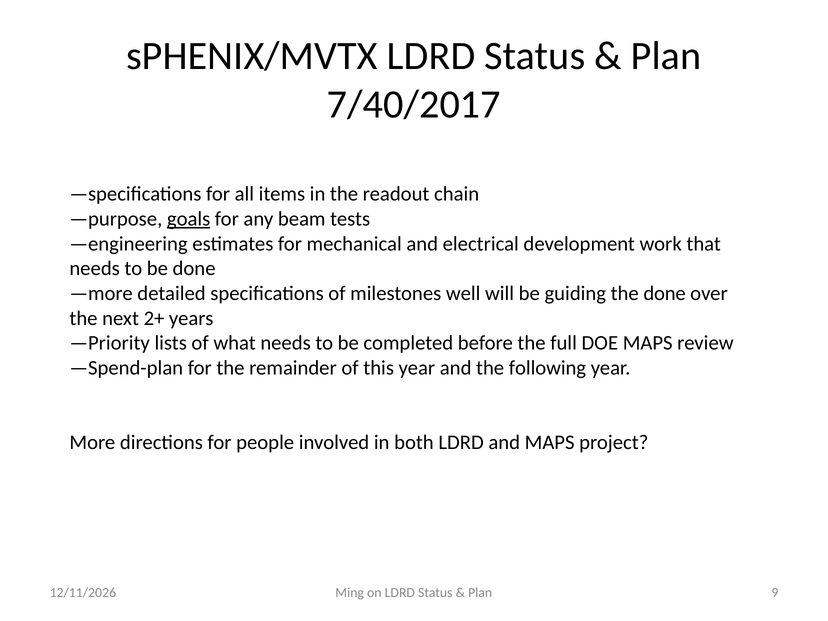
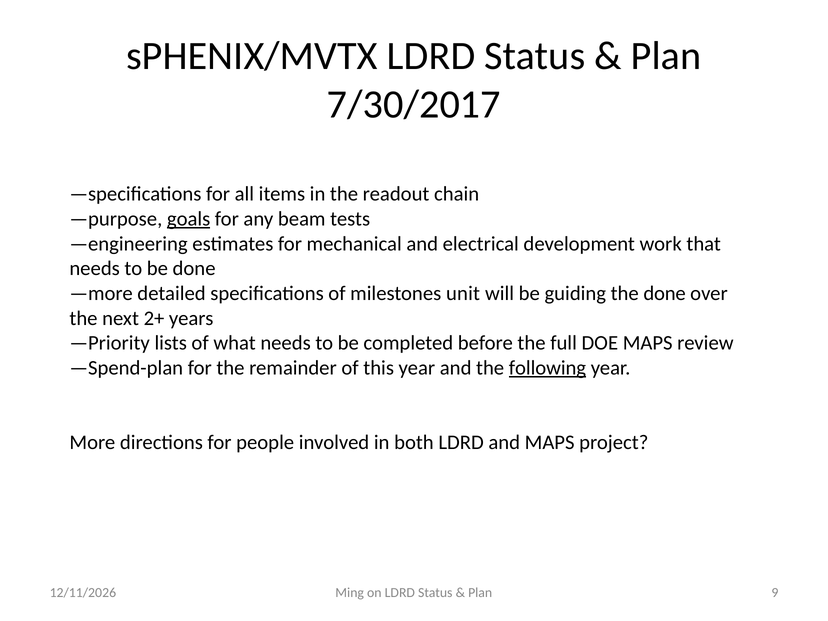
7/40/2017: 7/40/2017 -> 7/30/2017 (414, 104)
well: well -> unit (463, 293)
following underline: none -> present (547, 368)
